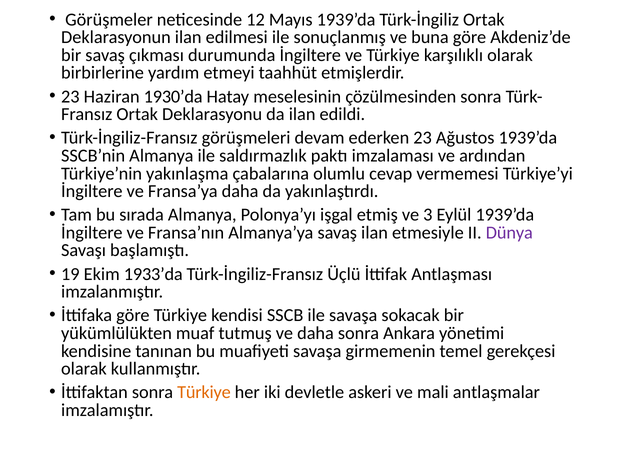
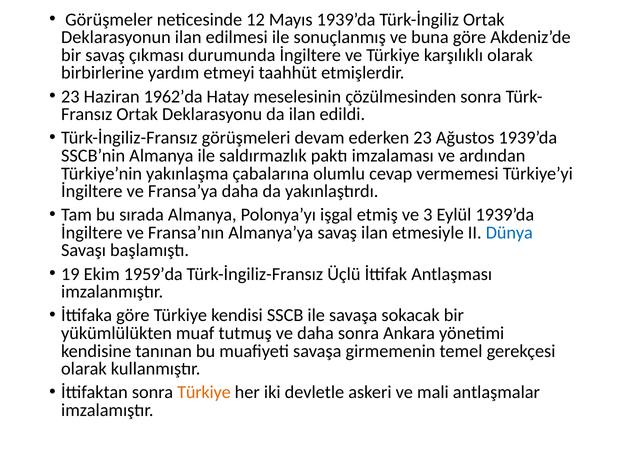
1930’da: 1930’da -> 1962’da (173, 97)
Dünya colour: purple -> blue (509, 233)
1933’da: 1933’da -> 1959’da (153, 274)
